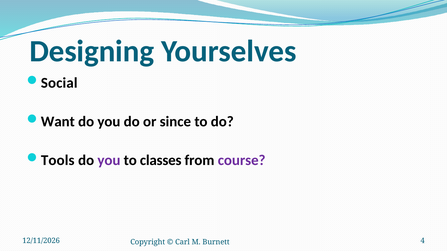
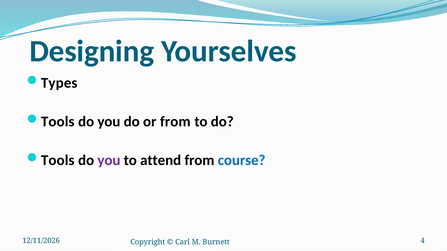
Social: Social -> Types (59, 83)
Want: Want -> Tools (58, 122)
or since: since -> from (175, 122)
classes: classes -> attend (161, 161)
course colour: purple -> blue (242, 161)
